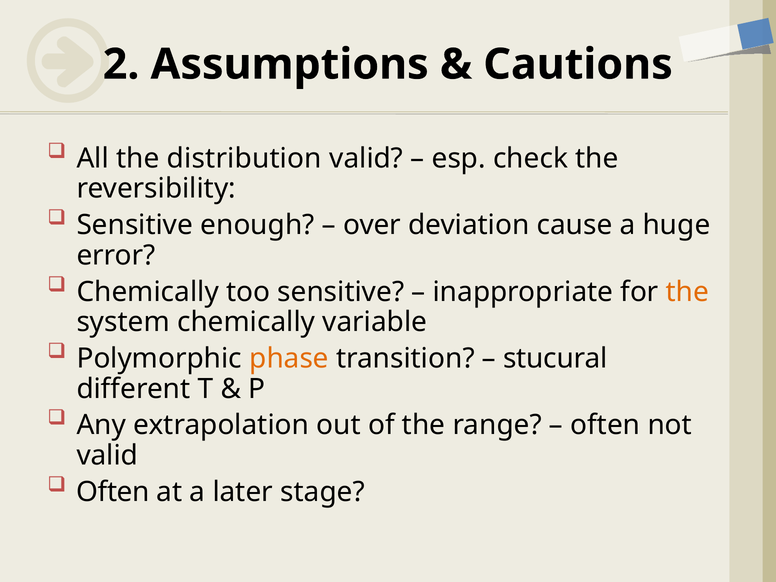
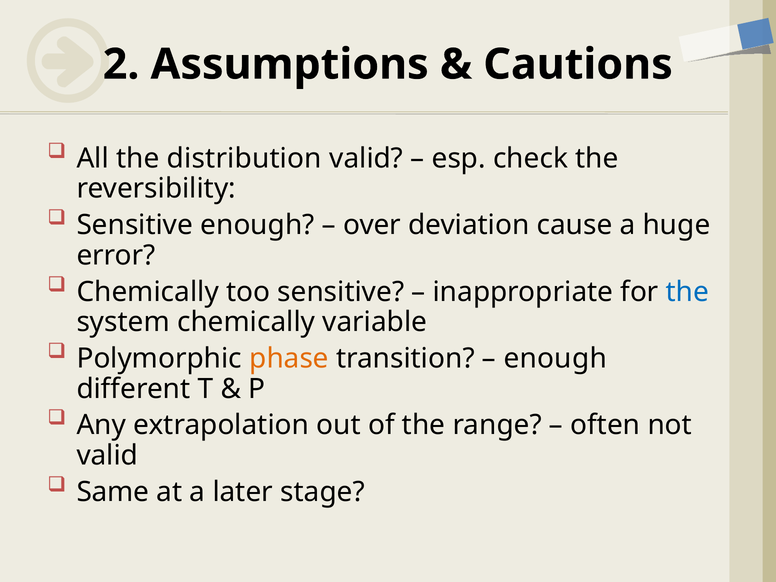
the colour: orange -> blue (687, 292)
stucural: stucural -> enough (555, 359)
Often: Often -> Same (113, 492)
